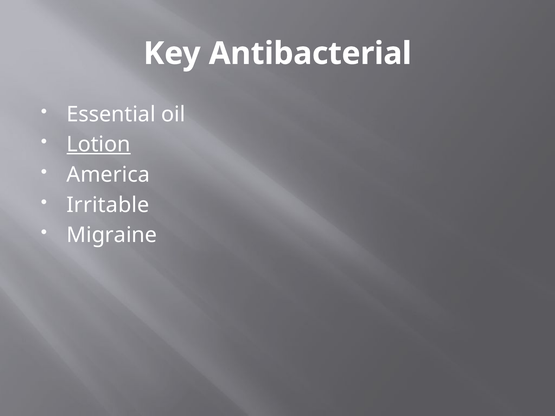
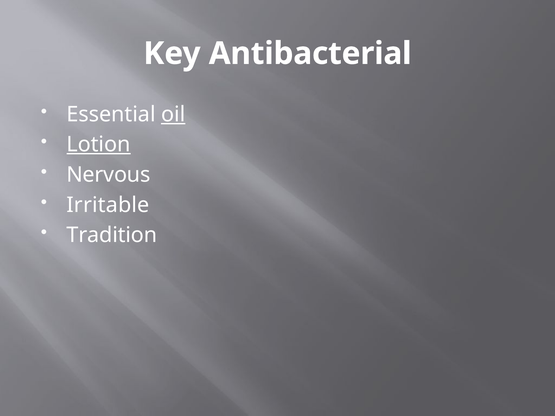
oil underline: none -> present (173, 114)
America: America -> Nervous (108, 175)
Migraine: Migraine -> Tradition (112, 235)
